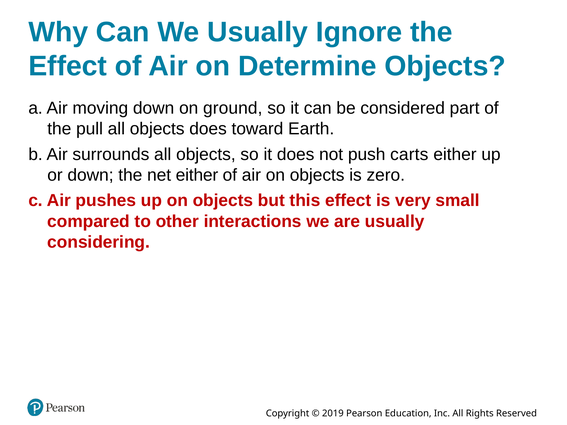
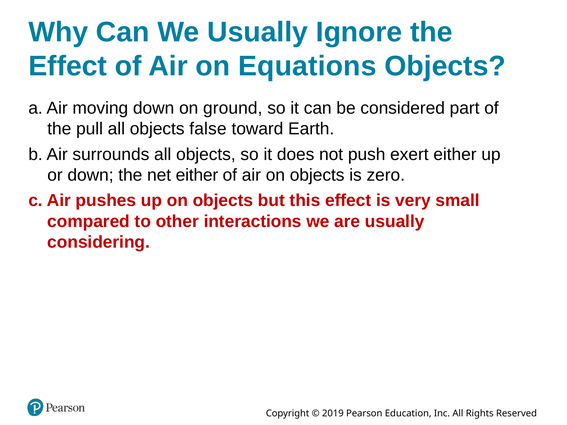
Determine: Determine -> Equations (307, 66)
objects does: does -> false (208, 129)
carts: carts -> exert (409, 154)
